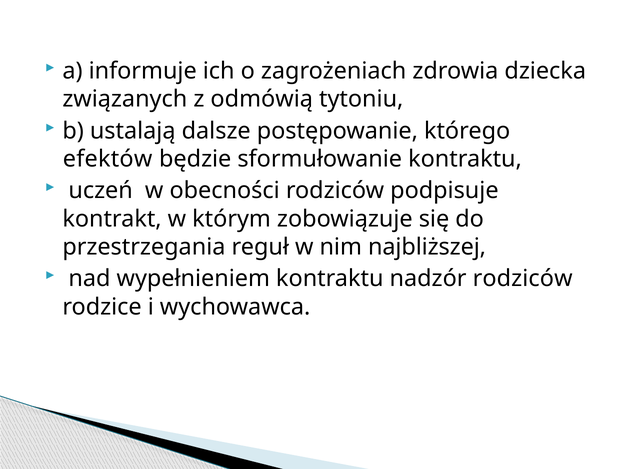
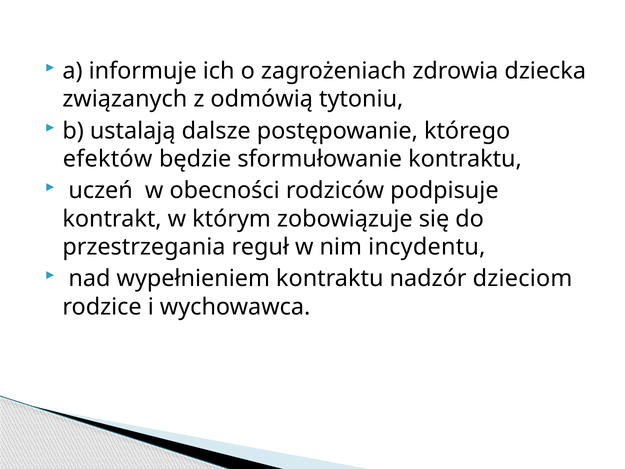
najbliższej: najbliższej -> incydentu (427, 247)
nadzór rodziców: rodziców -> dzieciom (523, 279)
